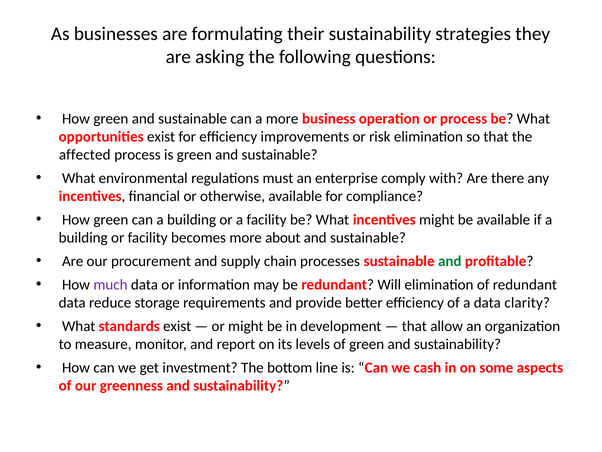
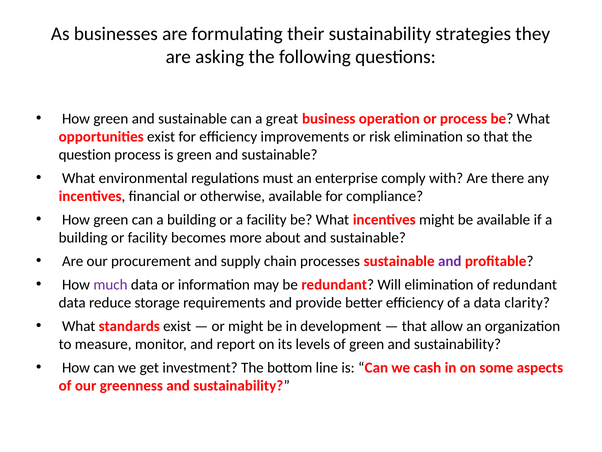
a more: more -> great (282, 118)
affected: affected -> question (85, 155)
and colour: green -> purple (450, 261)
